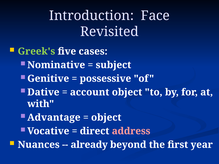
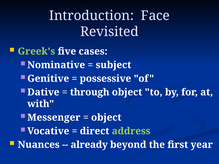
account: account -> through (90, 92)
Advantage: Advantage -> Messenger (54, 118)
address colour: pink -> light green (131, 131)
